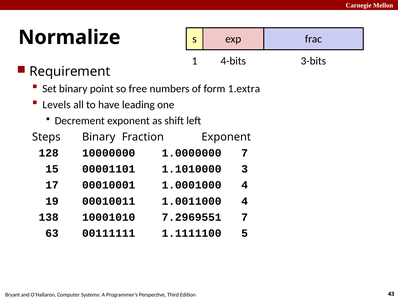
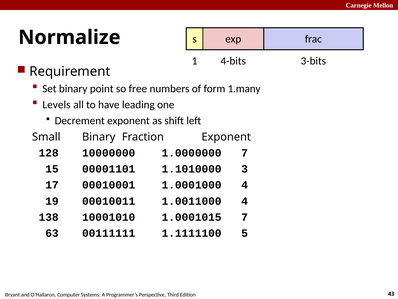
1.extra: 1.extra -> 1.many (244, 89)
Steps: Steps -> Small (46, 137)
7.2969551: 7.2969551 -> 1.0001015 (192, 217)
